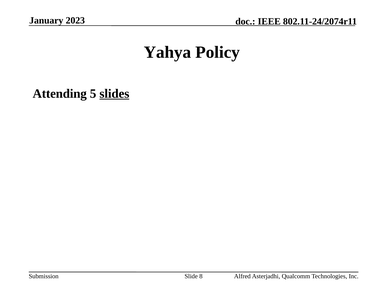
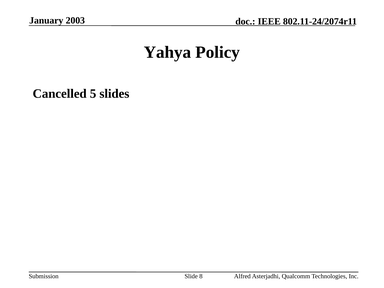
2023: 2023 -> 2003 (75, 20)
Attending: Attending -> Cancelled (60, 94)
slides underline: present -> none (114, 94)
